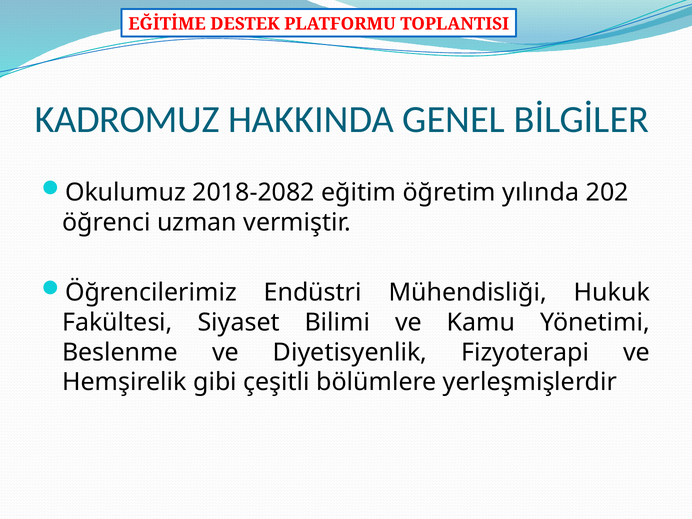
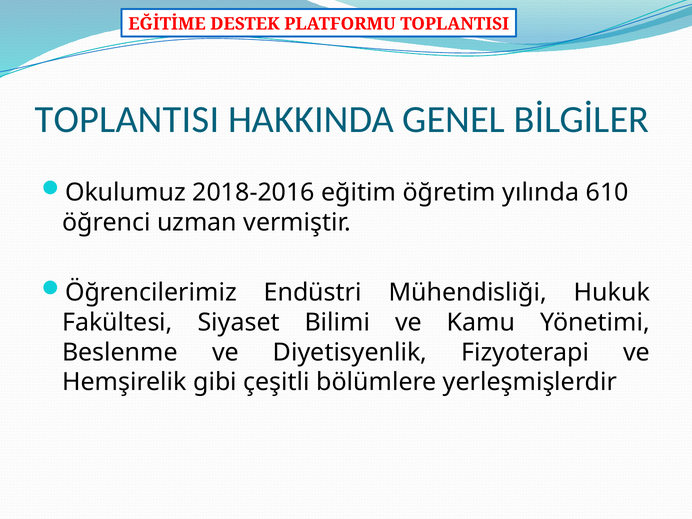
KADROMUZ: KADROMUZ -> TOPLANTISI (127, 119)
2018-2082: 2018-2082 -> 2018-2016 (254, 192)
202: 202 -> 610 (607, 192)
